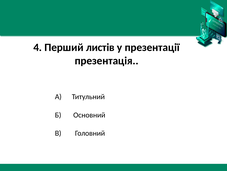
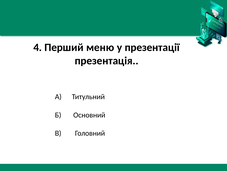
листів: листів -> меню (100, 47)
